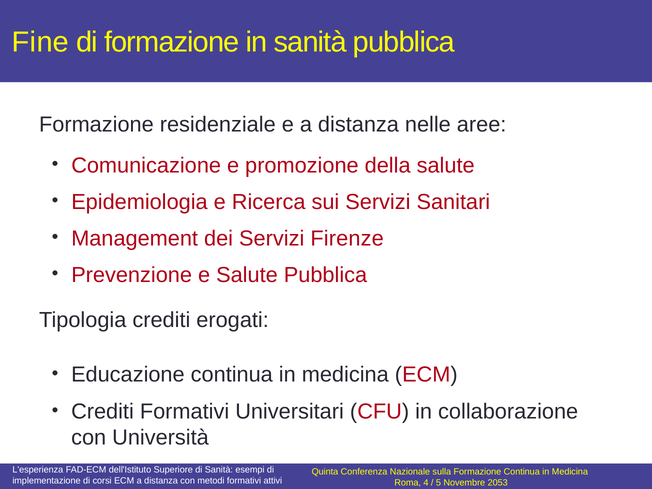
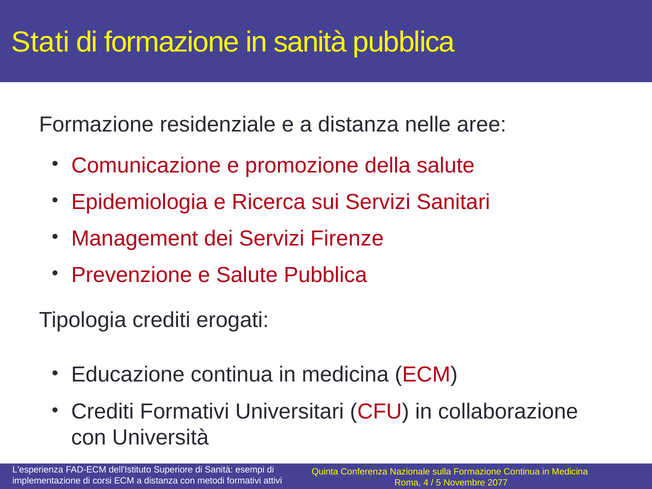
Fine: Fine -> Stati (41, 42)
2053: 2053 -> 2077 (498, 483)
